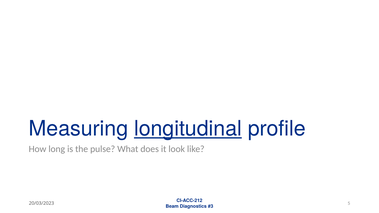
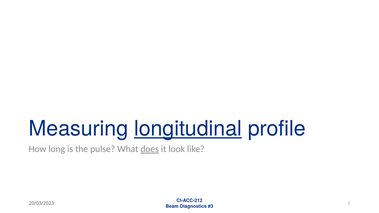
does underline: none -> present (150, 149)
